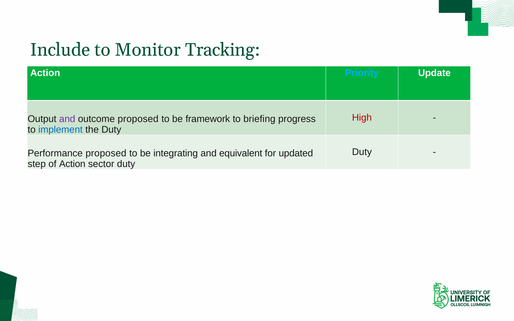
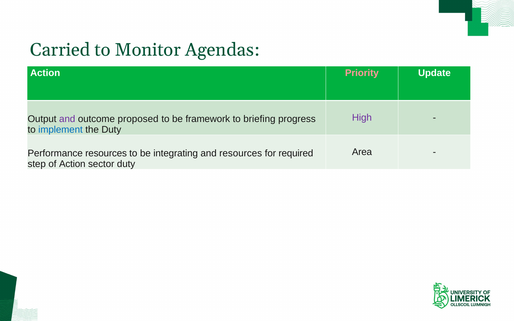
Include: Include -> Carried (60, 50)
Tracking: Tracking -> Agendas (222, 50)
Priority colour: light blue -> pink (362, 73)
High colour: red -> purple (362, 118)
Duty: Duty -> Area (362, 152)
Performance proposed: proposed -> resources (106, 153)
and equivalent: equivalent -> resources (241, 153)
updated: updated -> required (296, 153)
